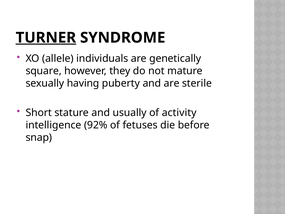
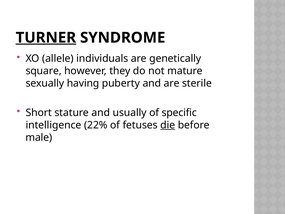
activity: activity -> specific (179, 113)
92%: 92% -> 22% (96, 125)
die underline: none -> present (168, 125)
snap: snap -> male (39, 137)
